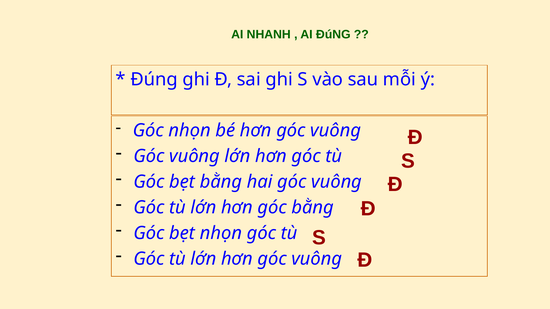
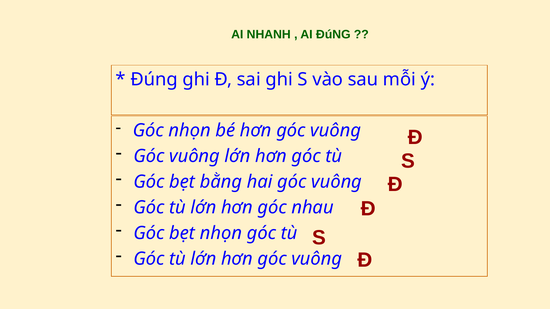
góc bằng: bằng -> nhau (313, 208)
